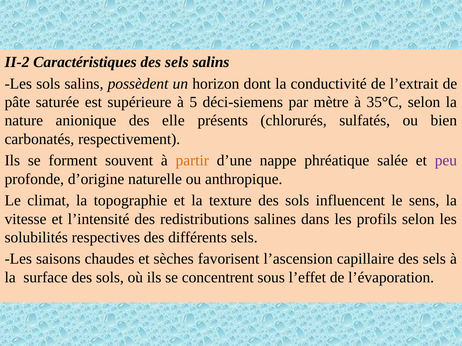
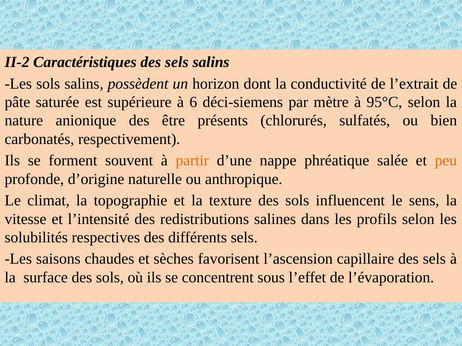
5: 5 -> 6 (193, 102)
35°C: 35°C -> 95°C (384, 102)
elle: elle -> être (173, 121)
peu colour: purple -> orange (446, 161)
